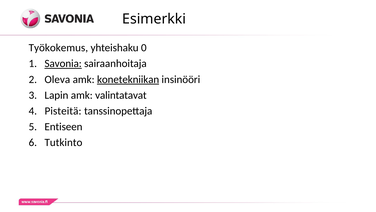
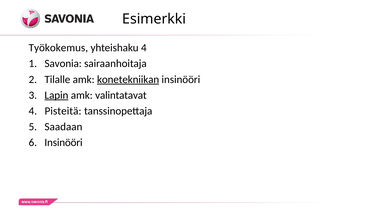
yhteishaku 0: 0 -> 4 (144, 48)
Savonia underline: present -> none (63, 63)
Oleva: Oleva -> Tilalle (57, 79)
Lapin underline: none -> present (56, 95)
Entiseen: Entiseen -> Saadaan (63, 127)
Tutkinto: Tutkinto -> Insinööri (64, 142)
